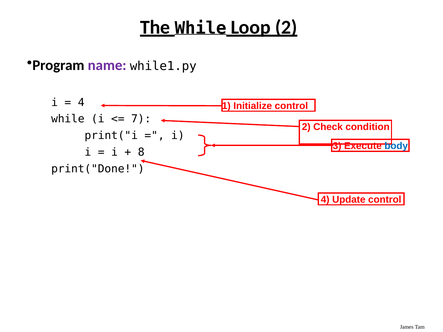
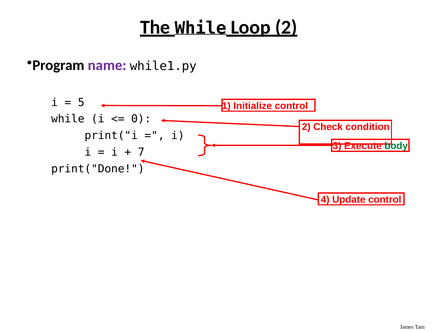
4: 4 -> 5 (81, 102)
7: 7 -> 0 (141, 119)
body colour: blue -> green (396, 146)
8: 8 -> 7 (141, 152)
